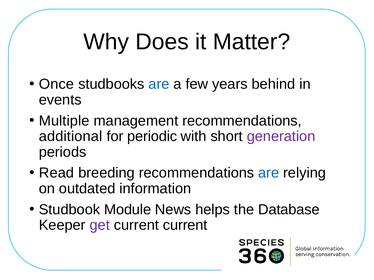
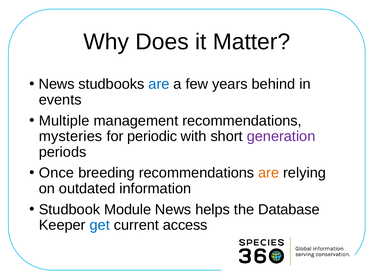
Once: Once -> News (57, 84)
additional: additional -> mysteries (71, 137)
Read: Read -> Once (56, 173)
are colour: blue -> orange (269, 173)
get colour: purple -> blue (100, 226)
current current: current -> access (185, 226)
